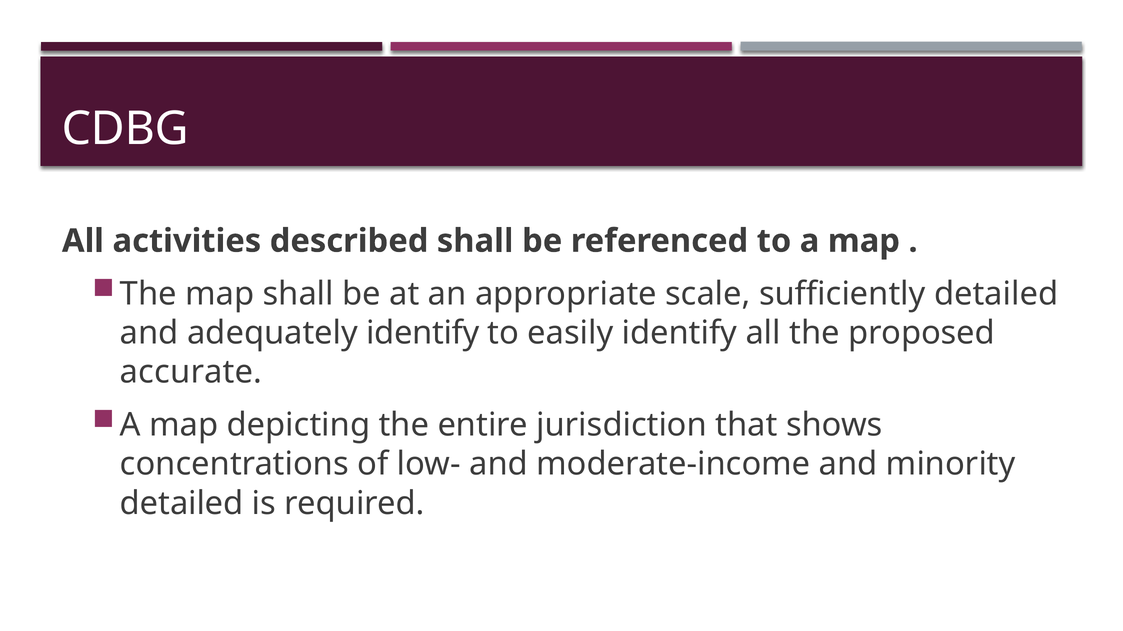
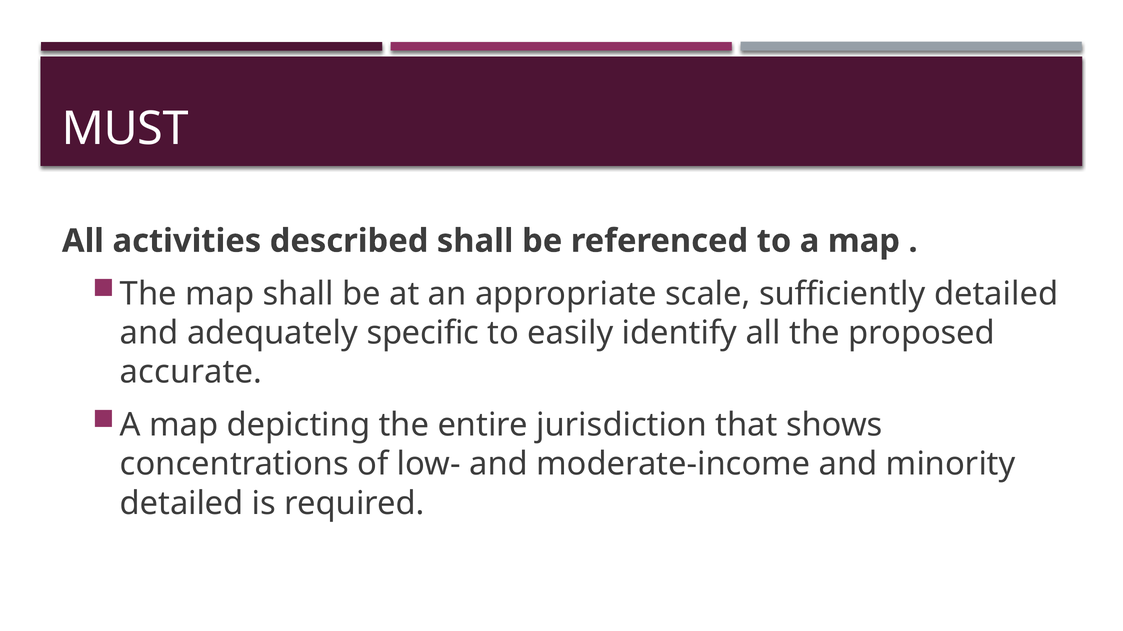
CDBG: CDBG -> MUST (125, 129)
adequately identify: identify -> specific (423, 333)
